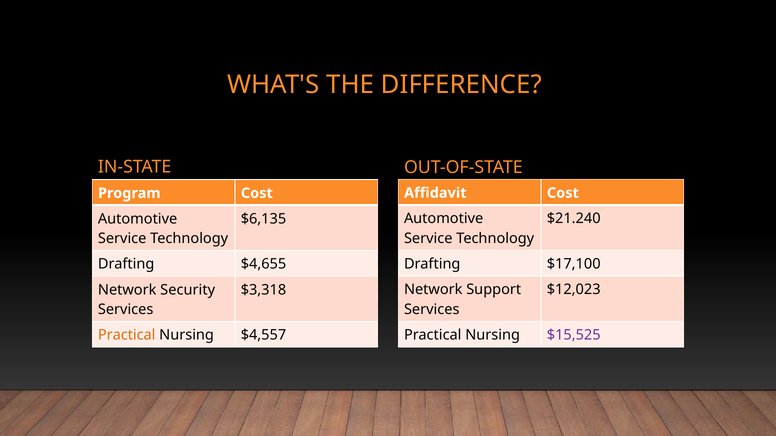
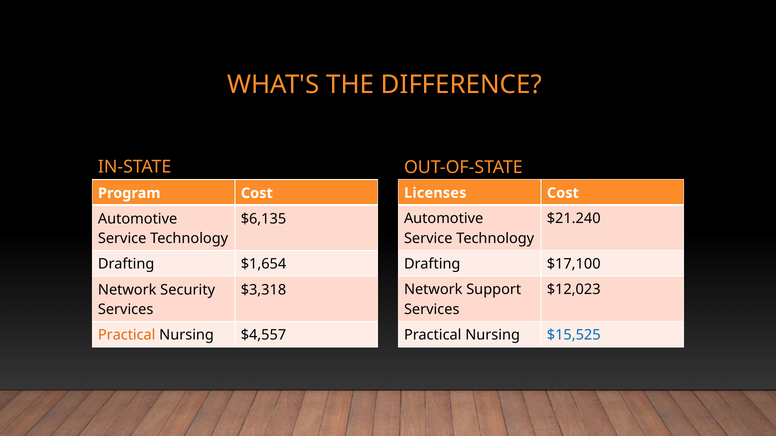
Affidavit: Affidavit -> Licenses (435, 193)
$4,655: $4,655 -> $1,654 (264, 264)
$15,525 colour: purple -> blue (574, 335)
